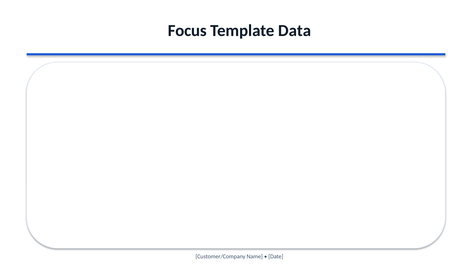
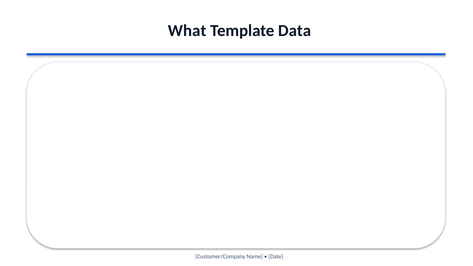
Focus: Focus -> What (187, 31)
